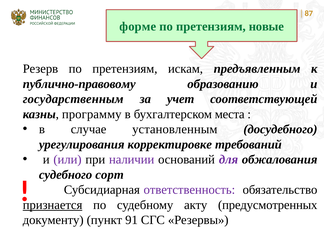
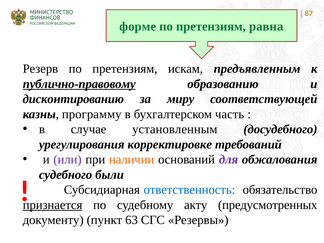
новые: новые -> равна (266, 26)
публично-правовому underline: none -> present (79, 84)
государственным: государственным -> дисконтированию (73, 99)
учет: учет -> миру (181, 99)
места: места -> часть (230, 114)
наличии colour: purple -> orange (132, 159)
сорт: сорт -> были (110, 175)
ответственность colour: purple -> blue (189, 190)
91: 91 -> 63 (132, 220)
